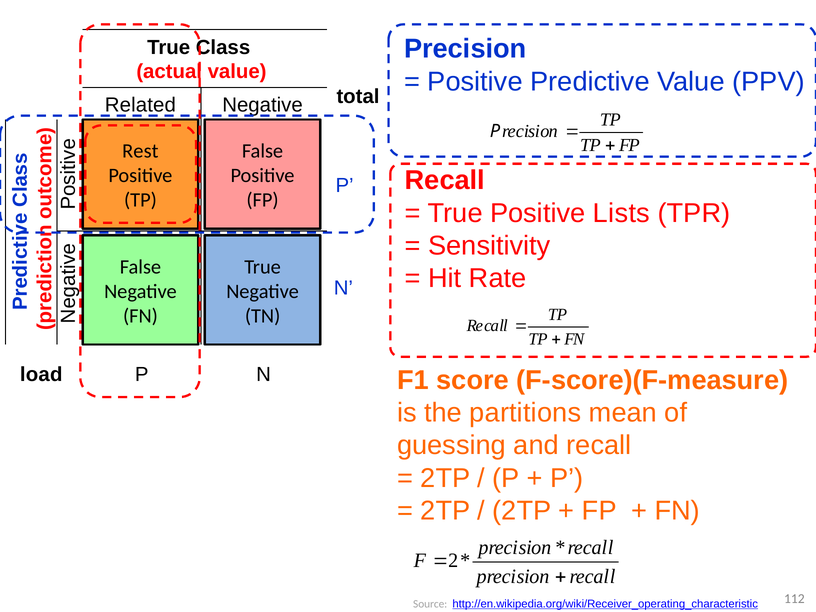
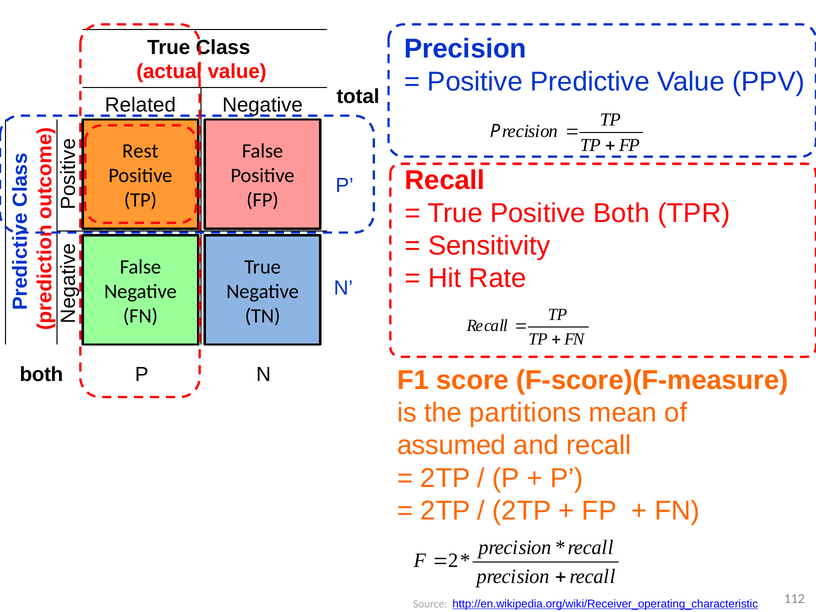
Positive Lists: Lists -> Both (621, 213)
load: load -> both (41, 374)
guessing: guessing -> assumed (452, 445)
